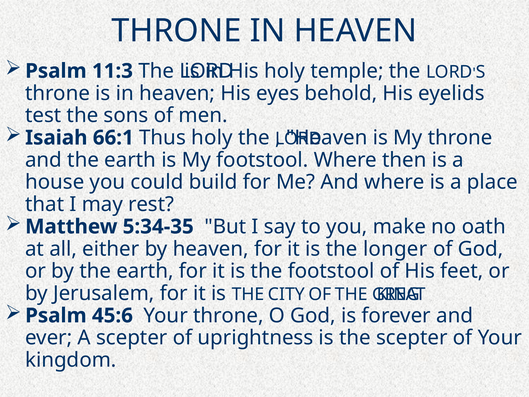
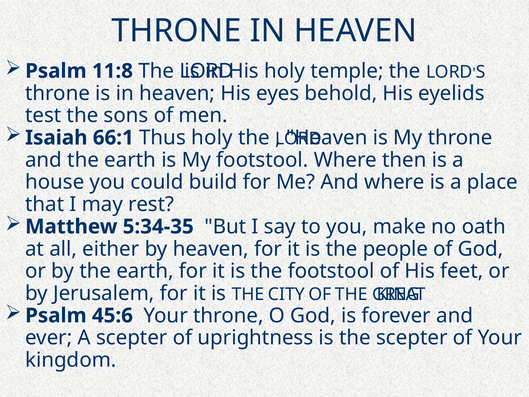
11:3: 11:3 -> 11:8 (112, 71)
longer: longer -> people (395, 249)
